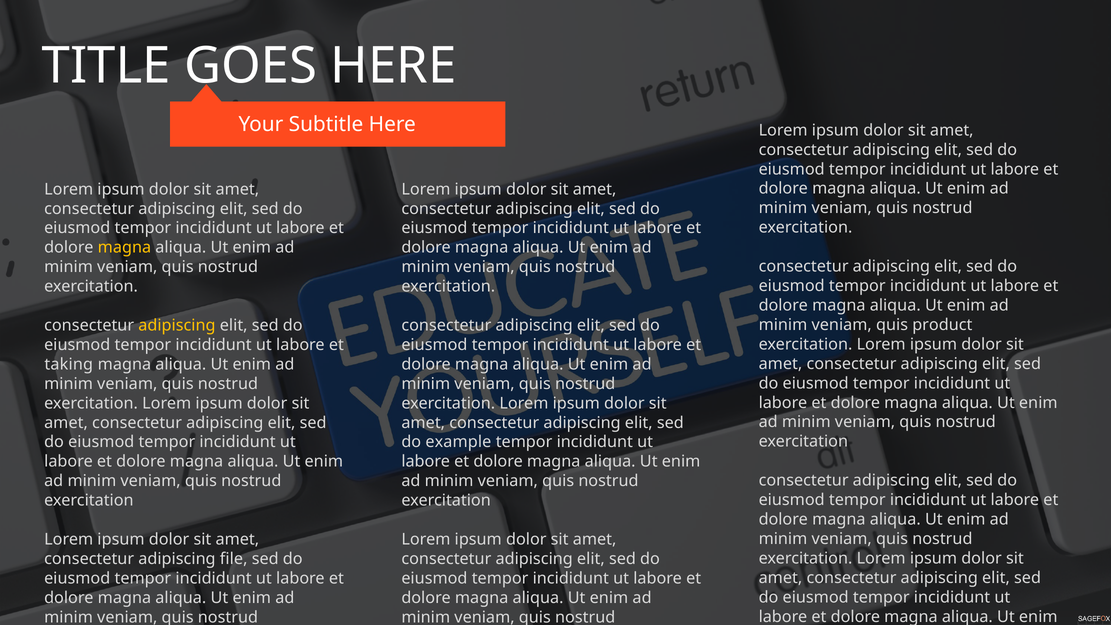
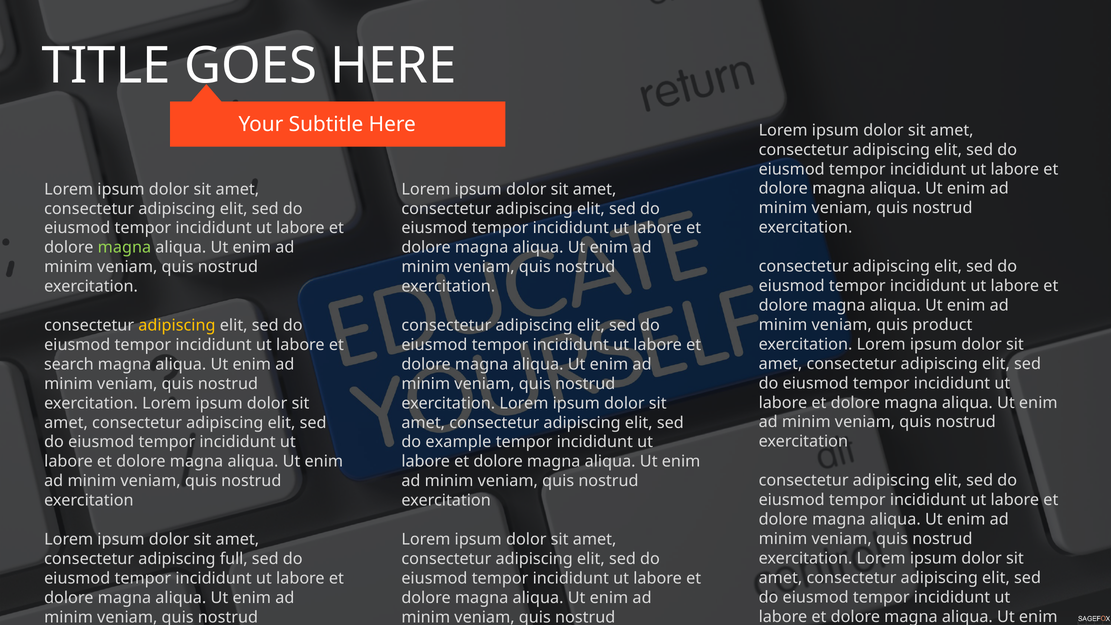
magna colour: yellow -> light green (124, 248)
taking: taking -> search (69, 364)
file: file -> full (234, 559)
